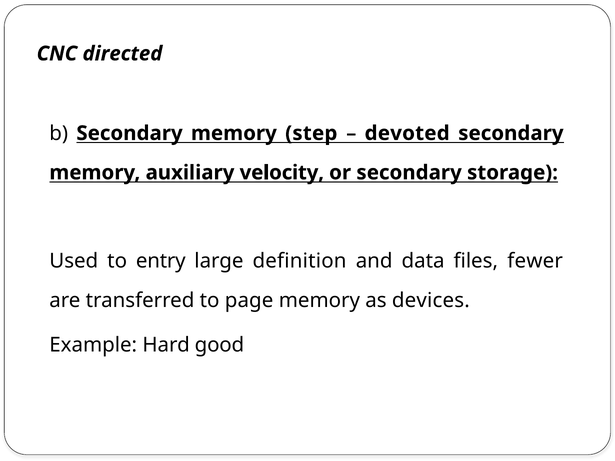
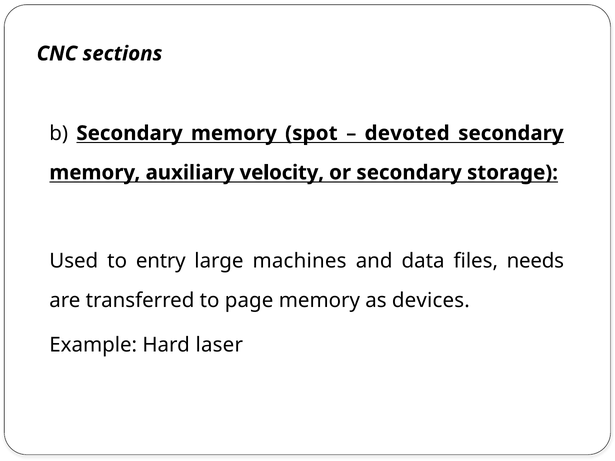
directed: directed -> sections (122, 54)
step: step -> spot (311, 133)
definition: definition -> machines (300, 261)
fewer: fewer -> needs (535, 261)
good: good -> laser (219, 345)
